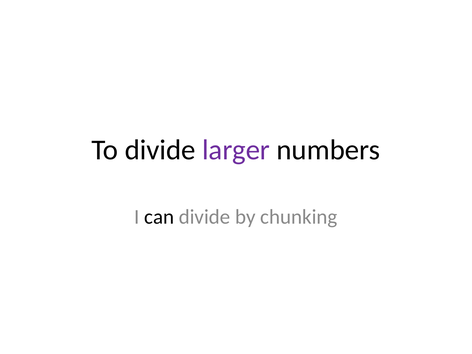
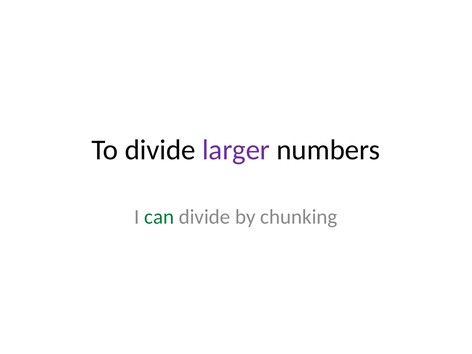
can colour: black -> green (159, 217)
